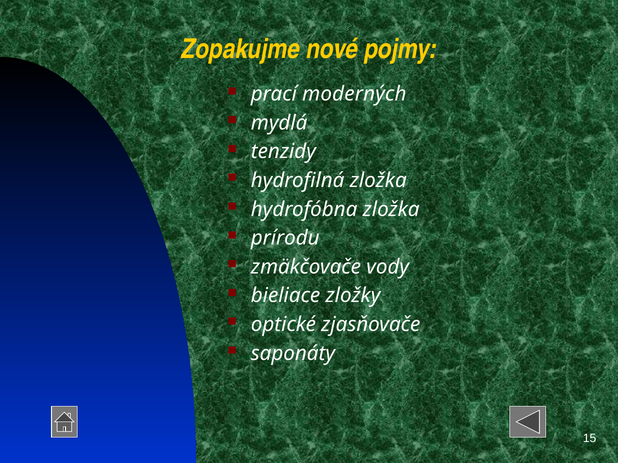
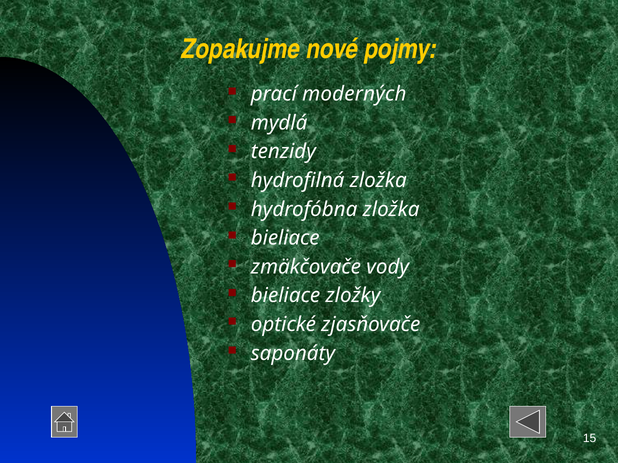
prírodu: prírodu -> bieliace (285, 238)
